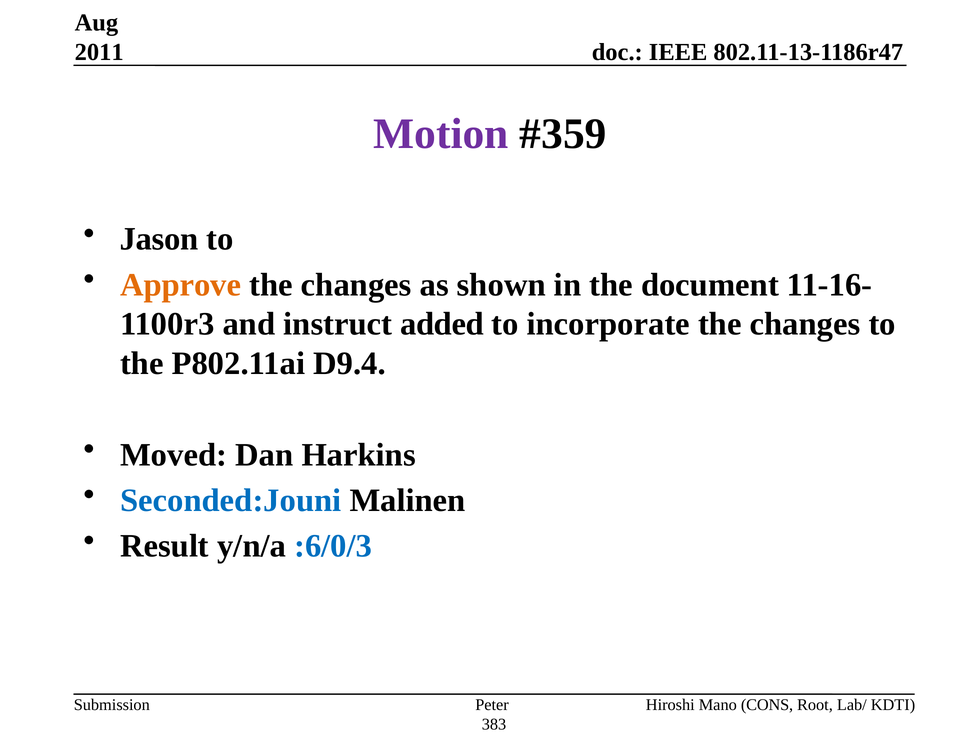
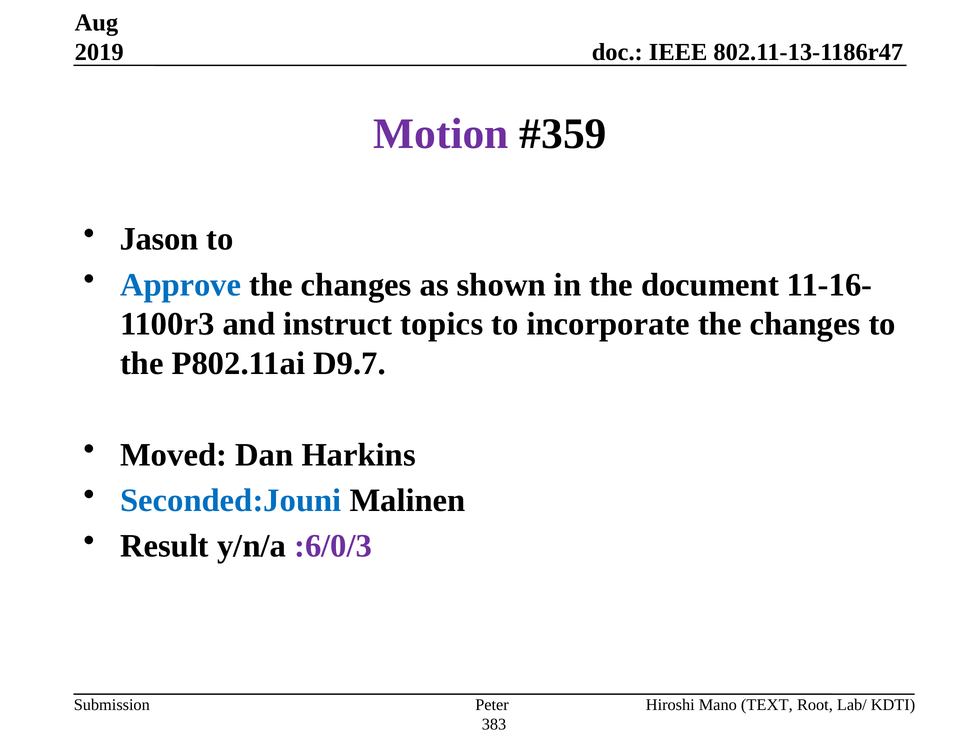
2011: 2011 -> 2019 (99, 52)
Approve colour: orange -> blue (181, 285)
added: added -> topics (442, 324)
D9.4: D9.4 -> D9.7 (350, 363)
:6/0/3 colour: blue -> purple (333, 546)
CONS: CONS -> TEXT (767, 705)
